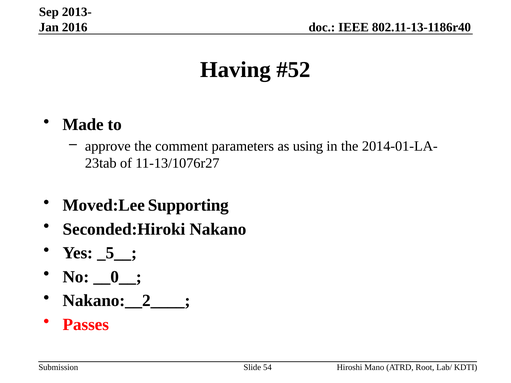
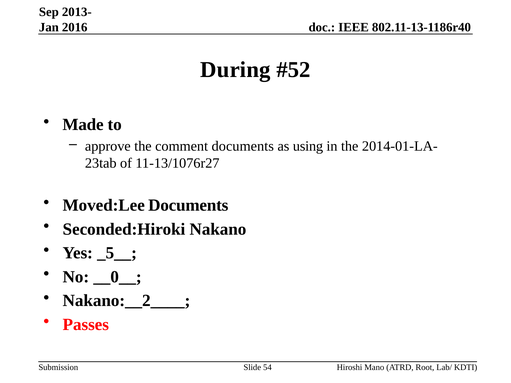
Having: Having -> During (235, 70)
comment parameters: parameters -> documents (243, 146)
Moved:Lee Supporting: Supporting -> Documents (188, 205)
